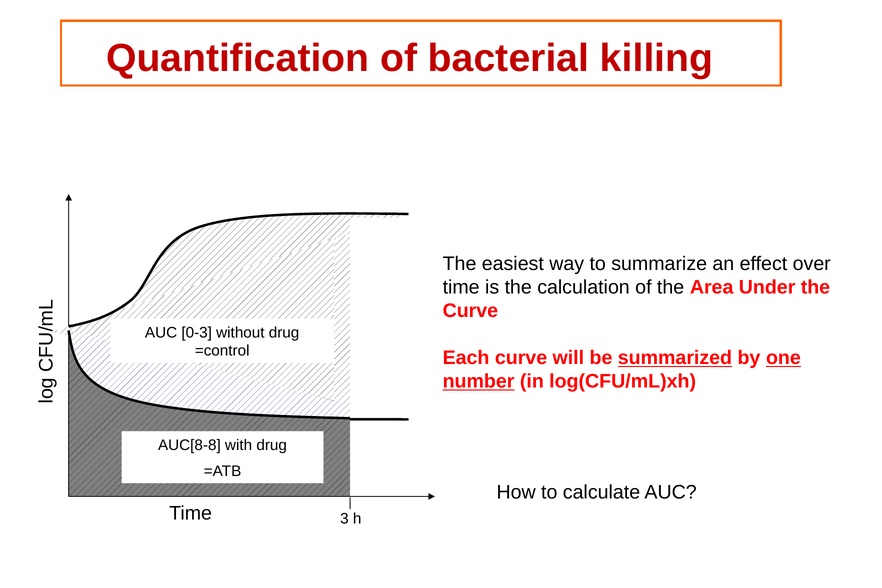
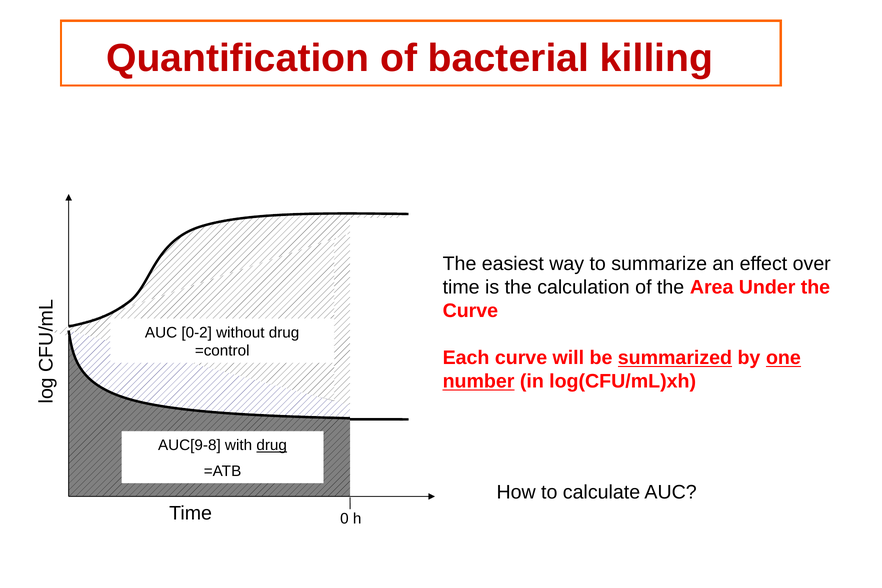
0-3: 0-3 -> 0-2 (197, 333)
AUC[8-8: AUC[8-8 -> AUC[9-8 (189, 445)
drug underline: none -> present (272, 445)
3: 3 -> 0 (344, 519)
